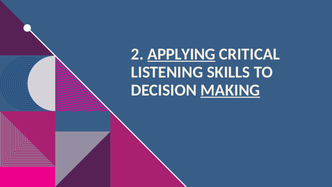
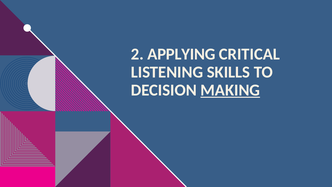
APPLYING underline: present -> none (181, 54)
